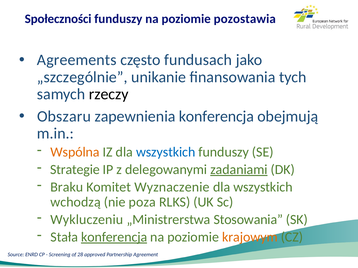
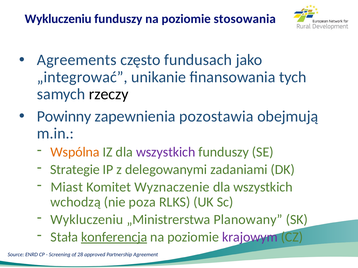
Społeczności: Społeczności -> Wykluczeniu (58, 19)
pozostawia: pozostawia -> stosowania (245, 19)
„szczególnie: „szczególnie -> „integrować (82, 77)
Obszaru: Obszaru -> Powinny (64, 117)
zapewnienia konferencja: konferencja -> pozostawia (216, 117)
wszystkich colour: blue -> purple (166, 152)
zadaniami underline: present -> none (239, 170)
Braku: Braku -> Miast (67, 187)
Stosowania: Stosowania -> Planowany (248, 220)
krajowym colour: orange -> purple (250, 237)
